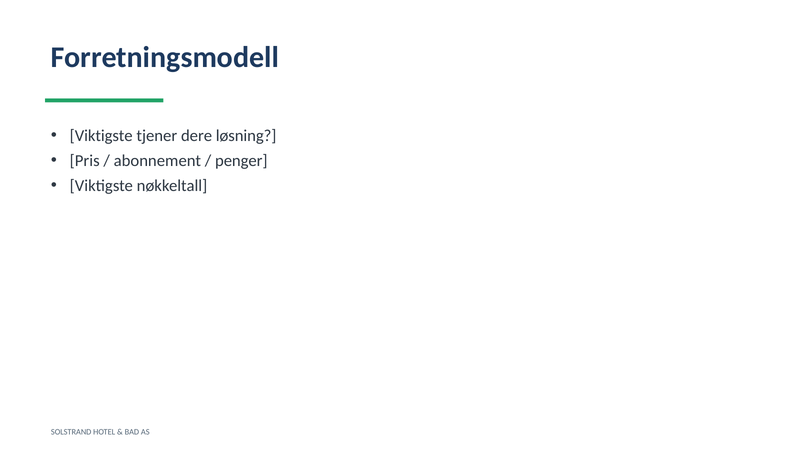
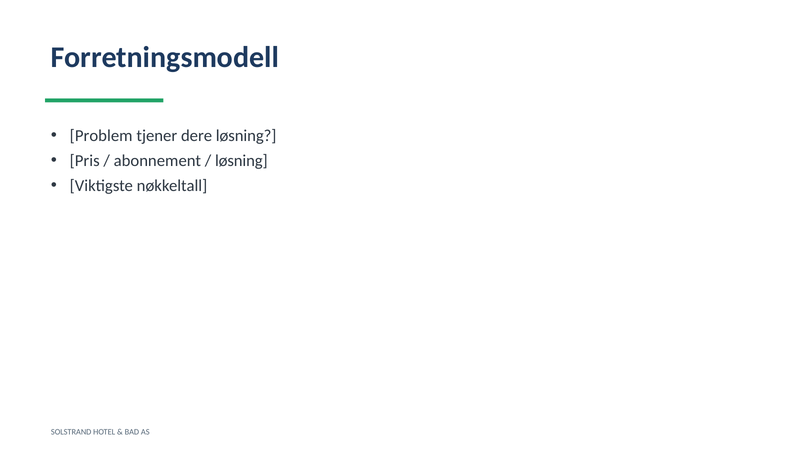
Viktigste: Viktigste -> Problem (101, 136)
penger: penger -> løsning (241, 161)
